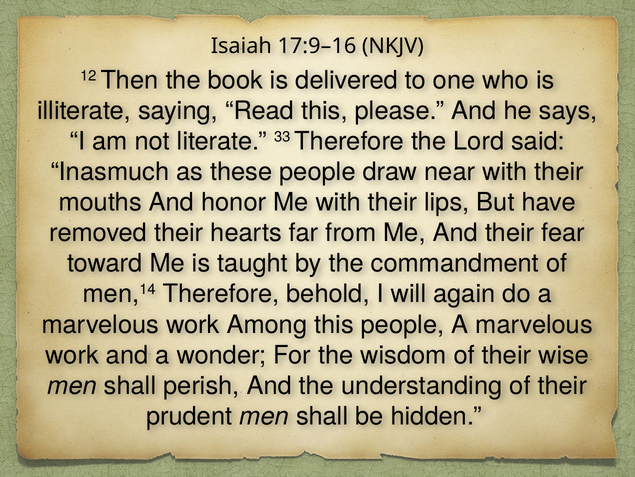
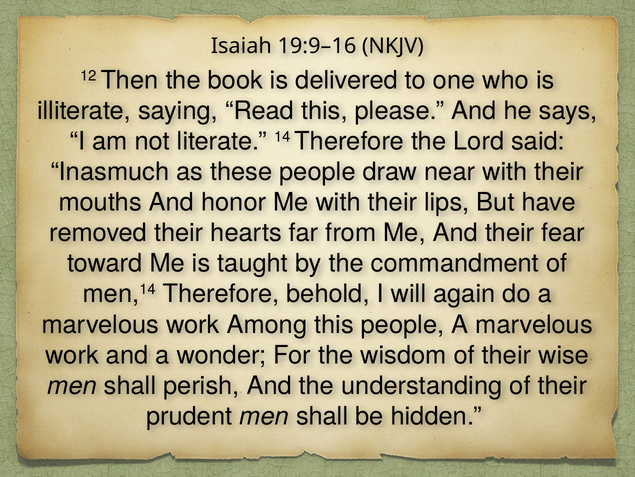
17:9–16: 17:9–16 -> 19:9–16 (317, 46)
33: 33 -> 14 (282, 137)
